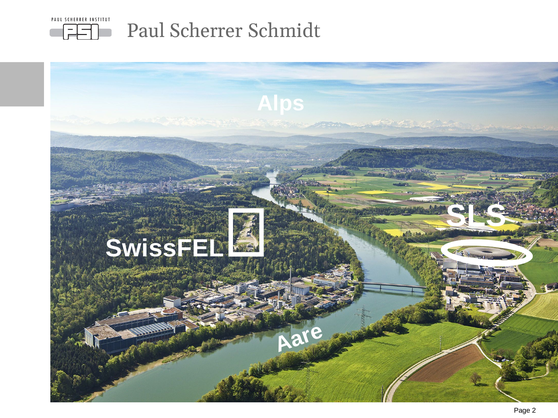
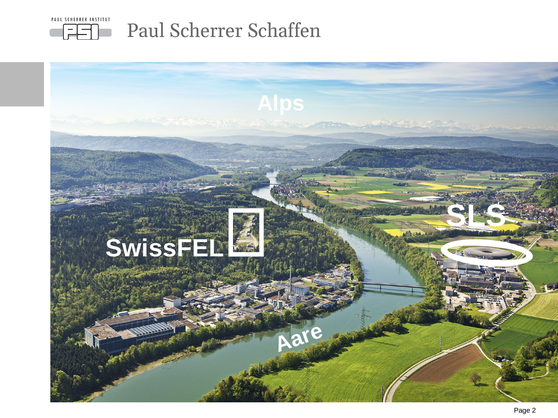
Schmidt: Schmidt -> Schaffen (284, 31)
